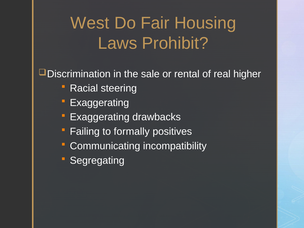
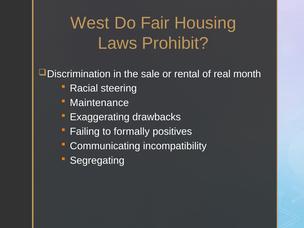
higher: higher -> month (247, 74)
Exaggerating: Exaggerating -> Maintenance (99, 103)
